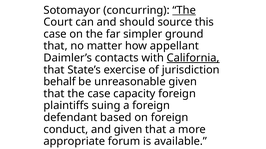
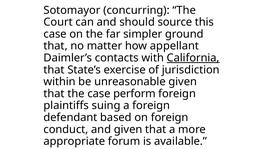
The underline: present -> none (184, 10)
behalf: behalf -> within (60, 82)
capacity: capacity -> perform (134, 94)
